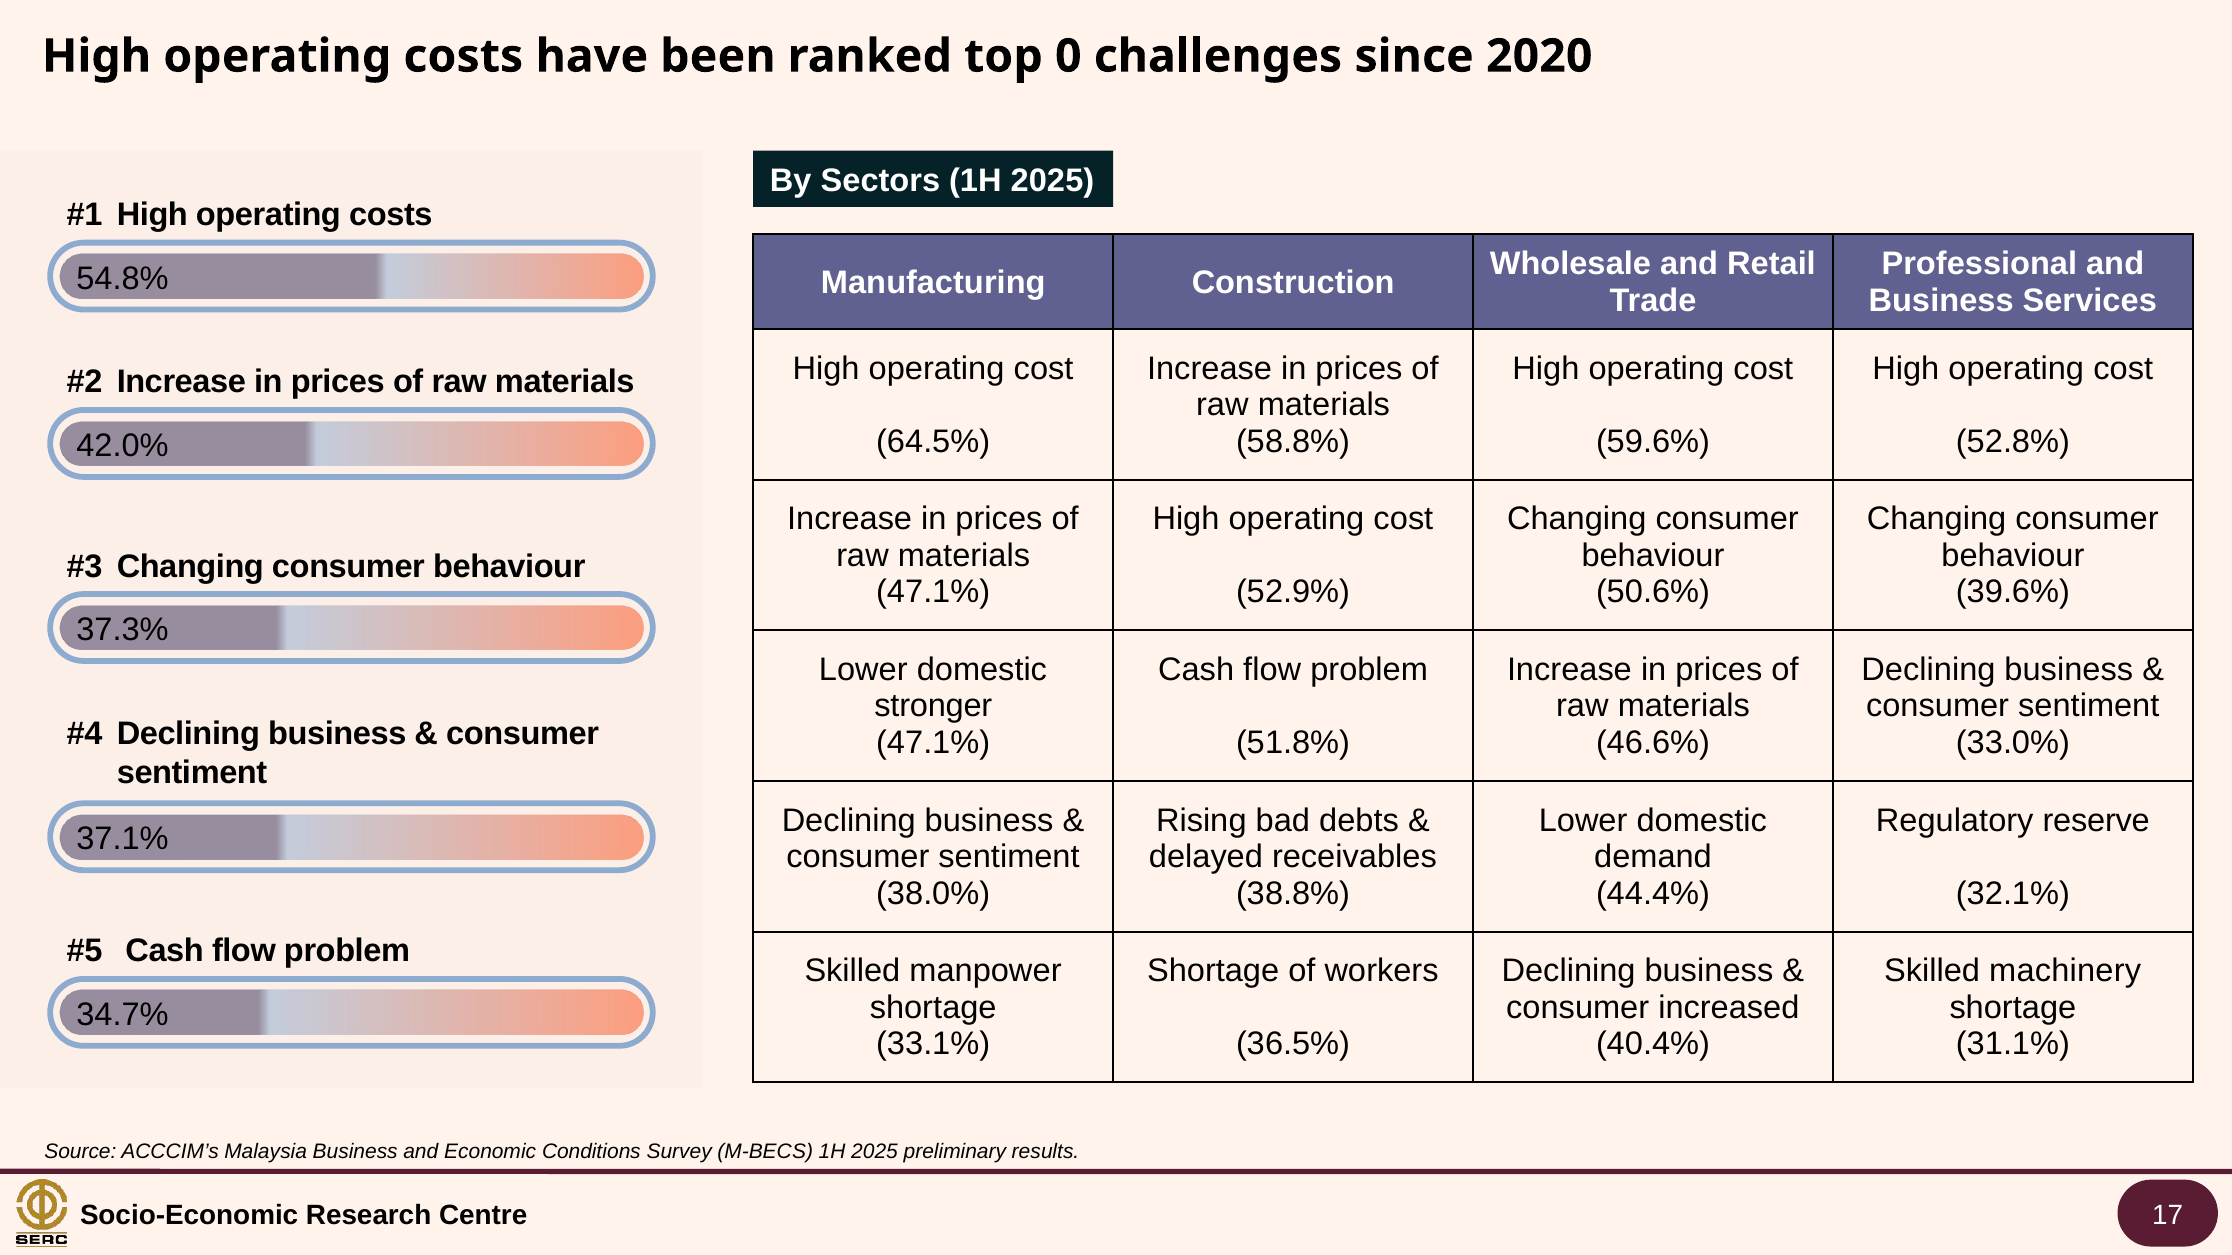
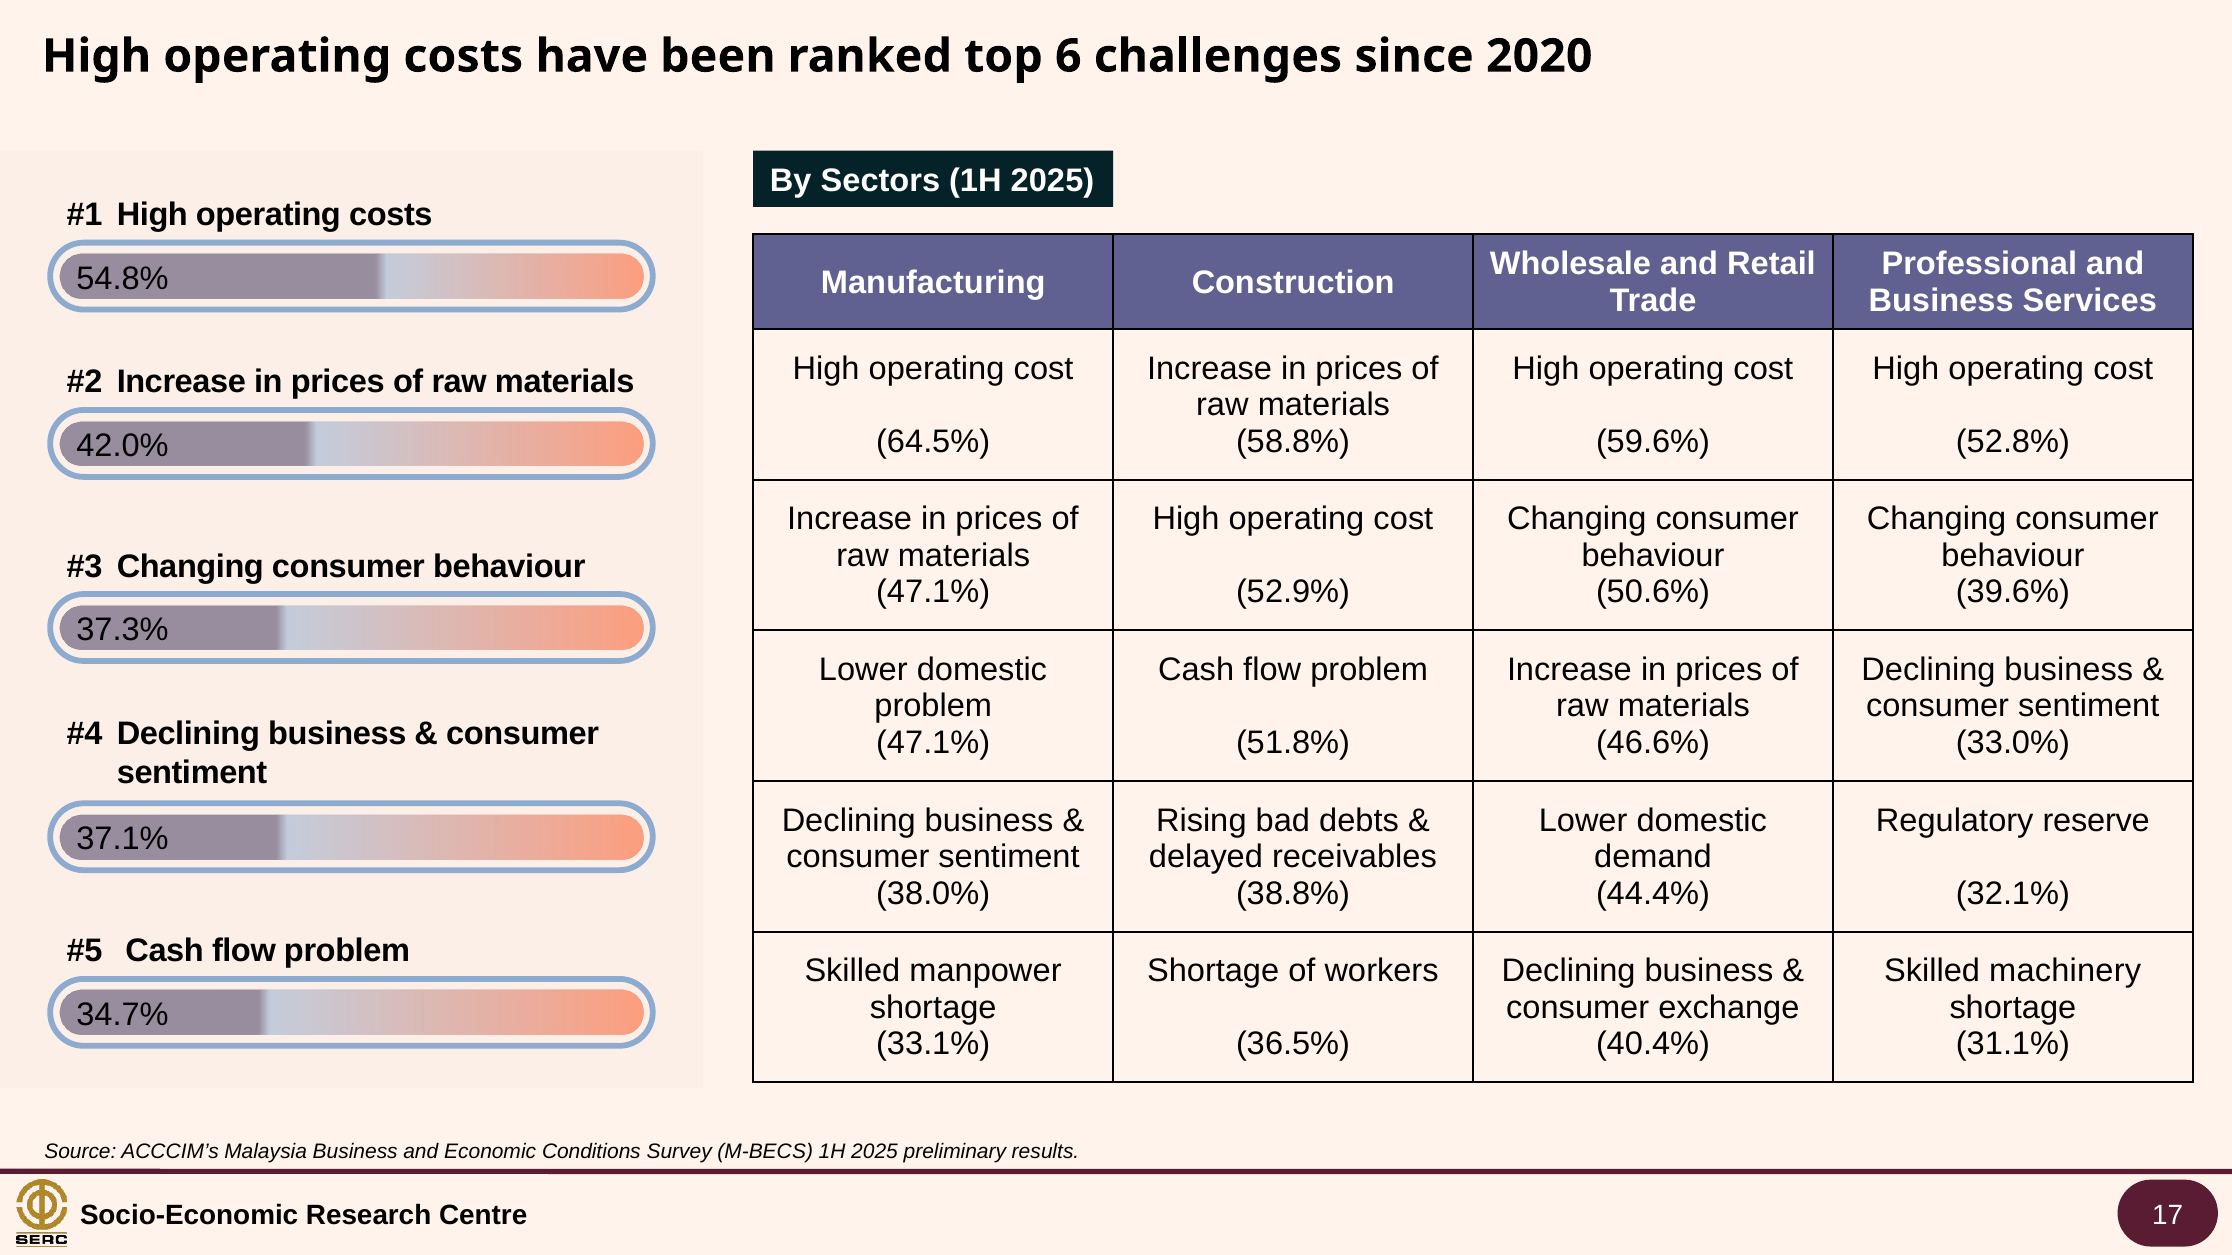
0: 0 -> 6 (1068, 56)
stronger: stronger -> problem (933, 706)
increased: increased -> exchange (1729, 1008)
